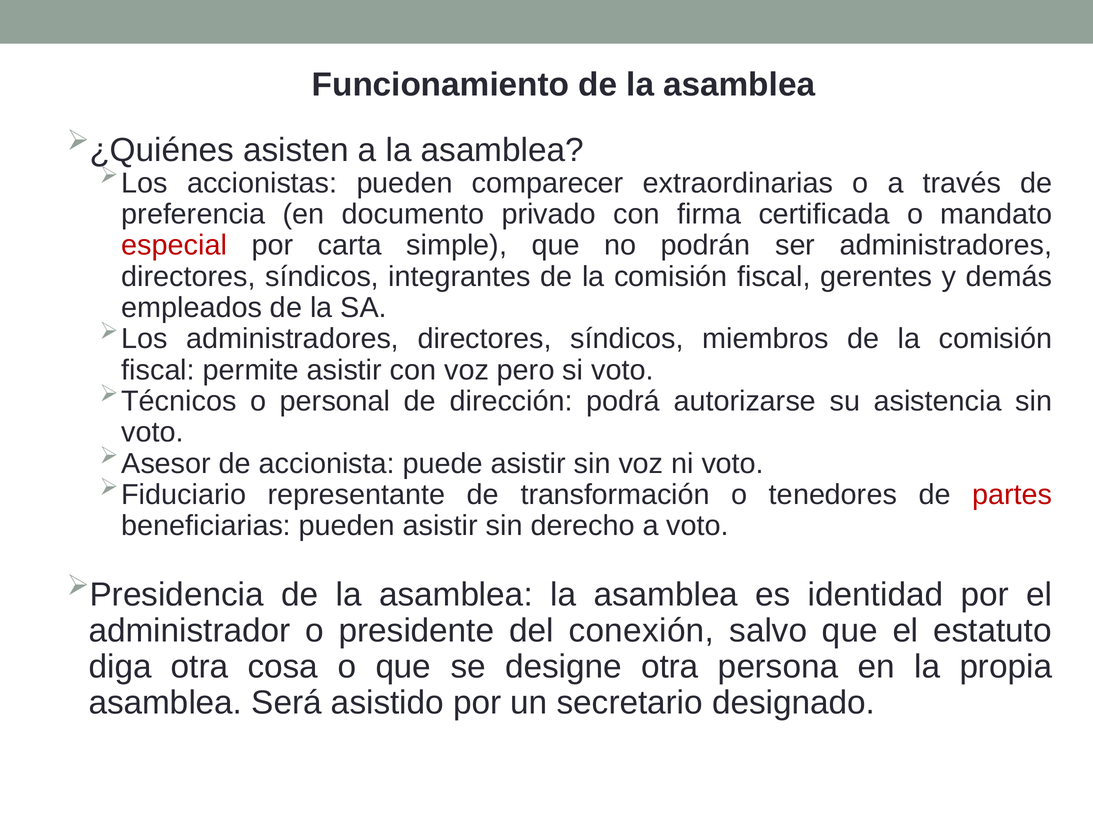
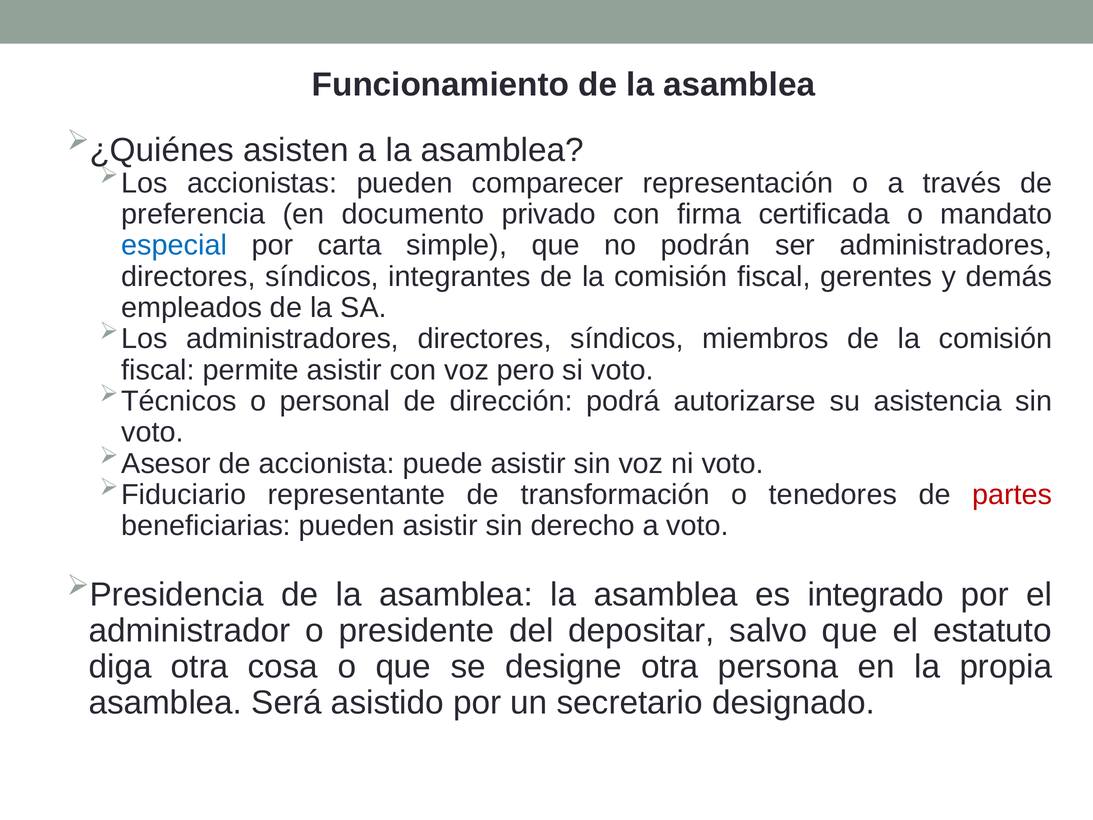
extraordinarias: extraordinarias -> representación (738, 183)
especial colour: red -> blue (174, 245)
identidad: identidad -> integrado (876, 595)
conexión: conexión -> depositar (642, 631)
